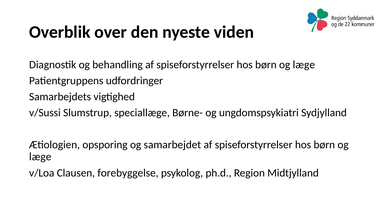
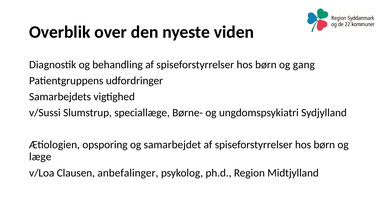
læge: læge -> gang (304, 65)
forebyggelse: forebyggelse -> anbefalinger (128, 173)
